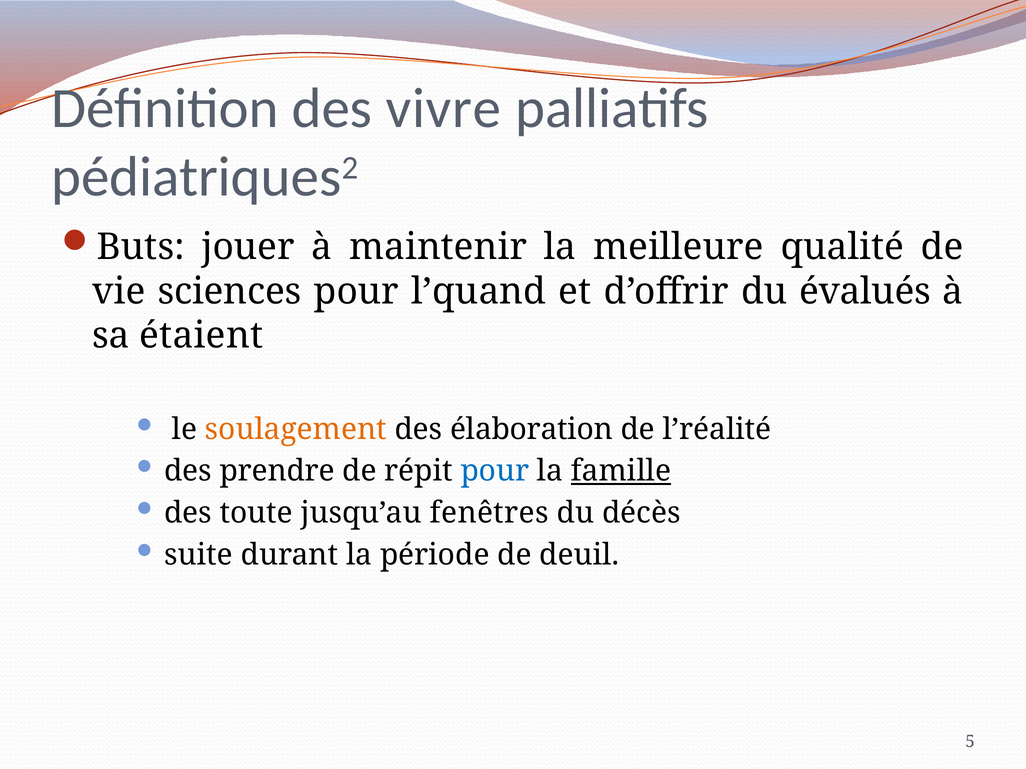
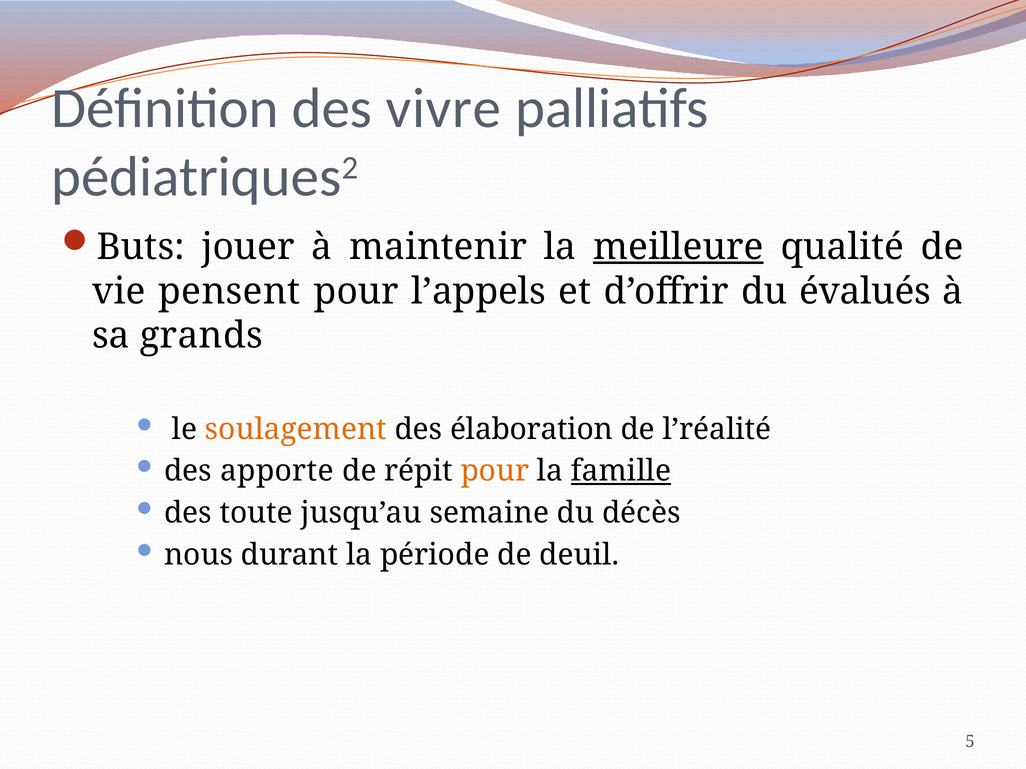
meilleure underline: none -> present (678, 247)
sciences: sciences -> pensent (229, 291)
l’quand: l’quand -> l’appels (479, 291)
étaient: étaient -> grands (201, 336)
prendre: prendre -> apporte (277, 471)
pour colour: blue -> orange (495, 471)
fenêtres: fenêtres -> semaine (489, 513)
suite: suite -> nous (199, 555)
